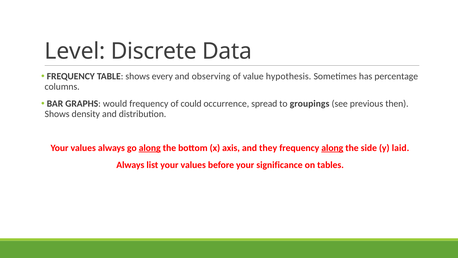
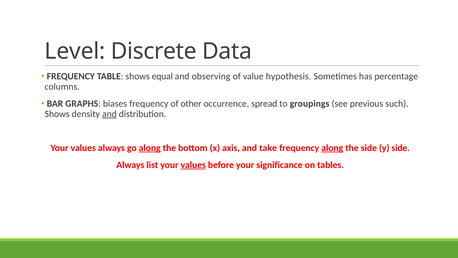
every: every -> equal (162, 76)
would: would -> biases (115, 103)
could: could -> other (191, 103)
then: then -> such (397, 103)
and underline: none -> present (109, 114)
they: they -> take (268, 148)
y laid: laid -> side (401, 148)
values underline: none -> present (193, 165)
